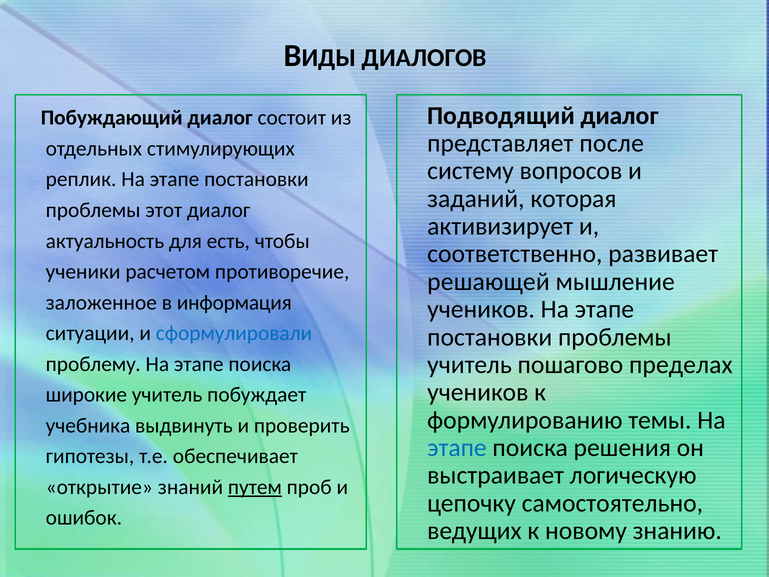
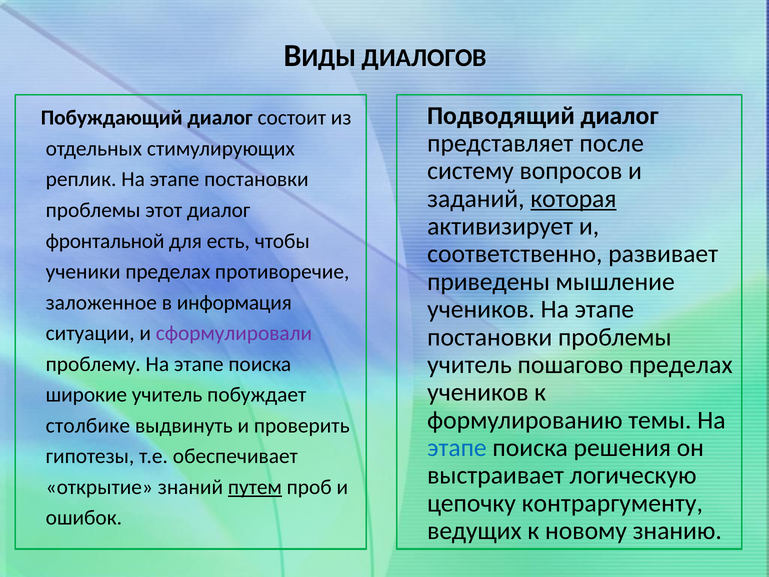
которая underline: none -> present (573, 199)
актуальность: актуальность -> фронтальной (105, 241)
ученики расчетом: расчетом -> пределах (168, 272)
решающей: решающей -> приведены (489, 282)
сформулировали colour: blue -> purple (234, 333)
учебника: учебника -> столбике (88, 425)
самостоятельно: самостоятельно -> контраргументу (612, 503)
